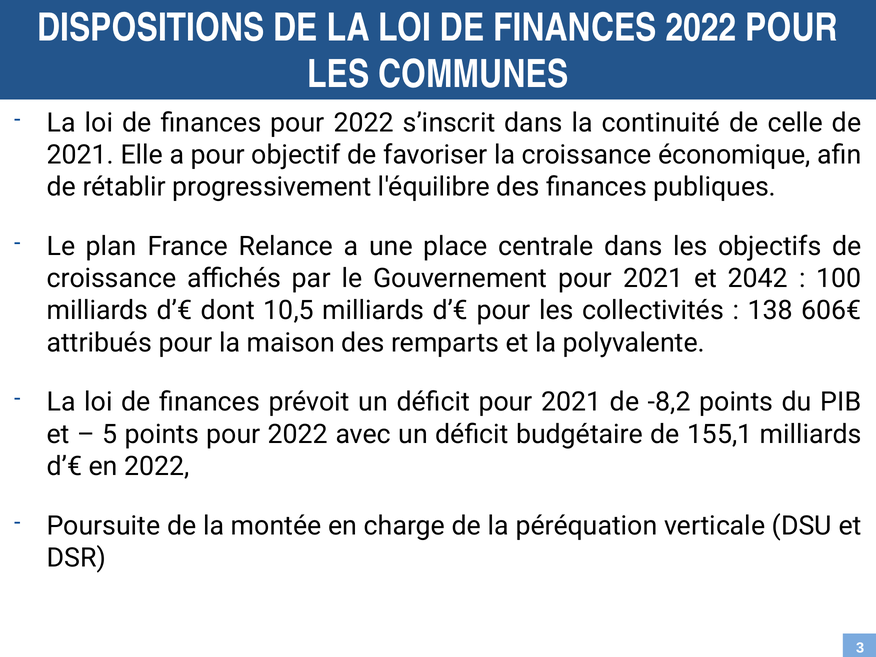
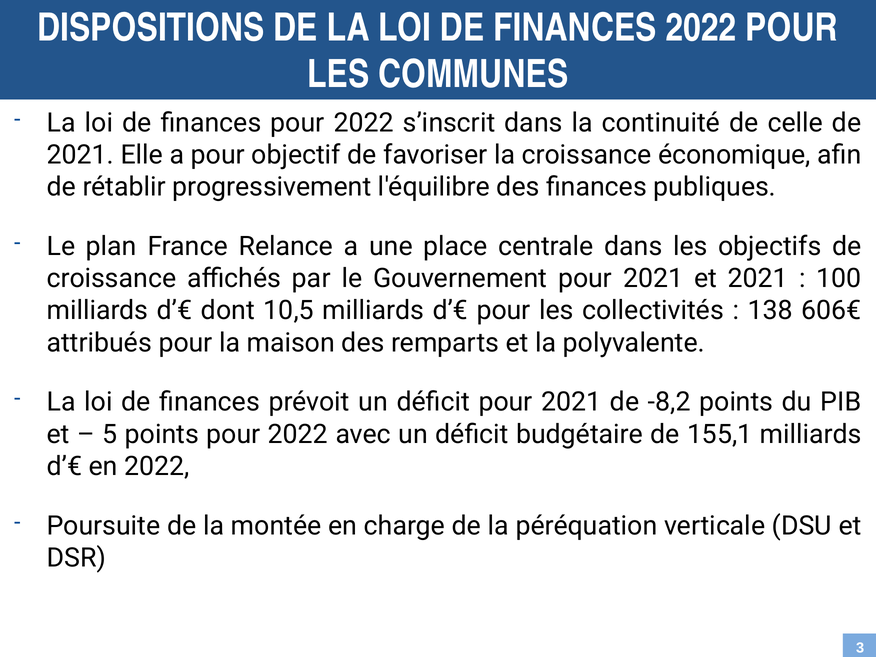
et 2042: 2042 -> 2021 (758, 279)
